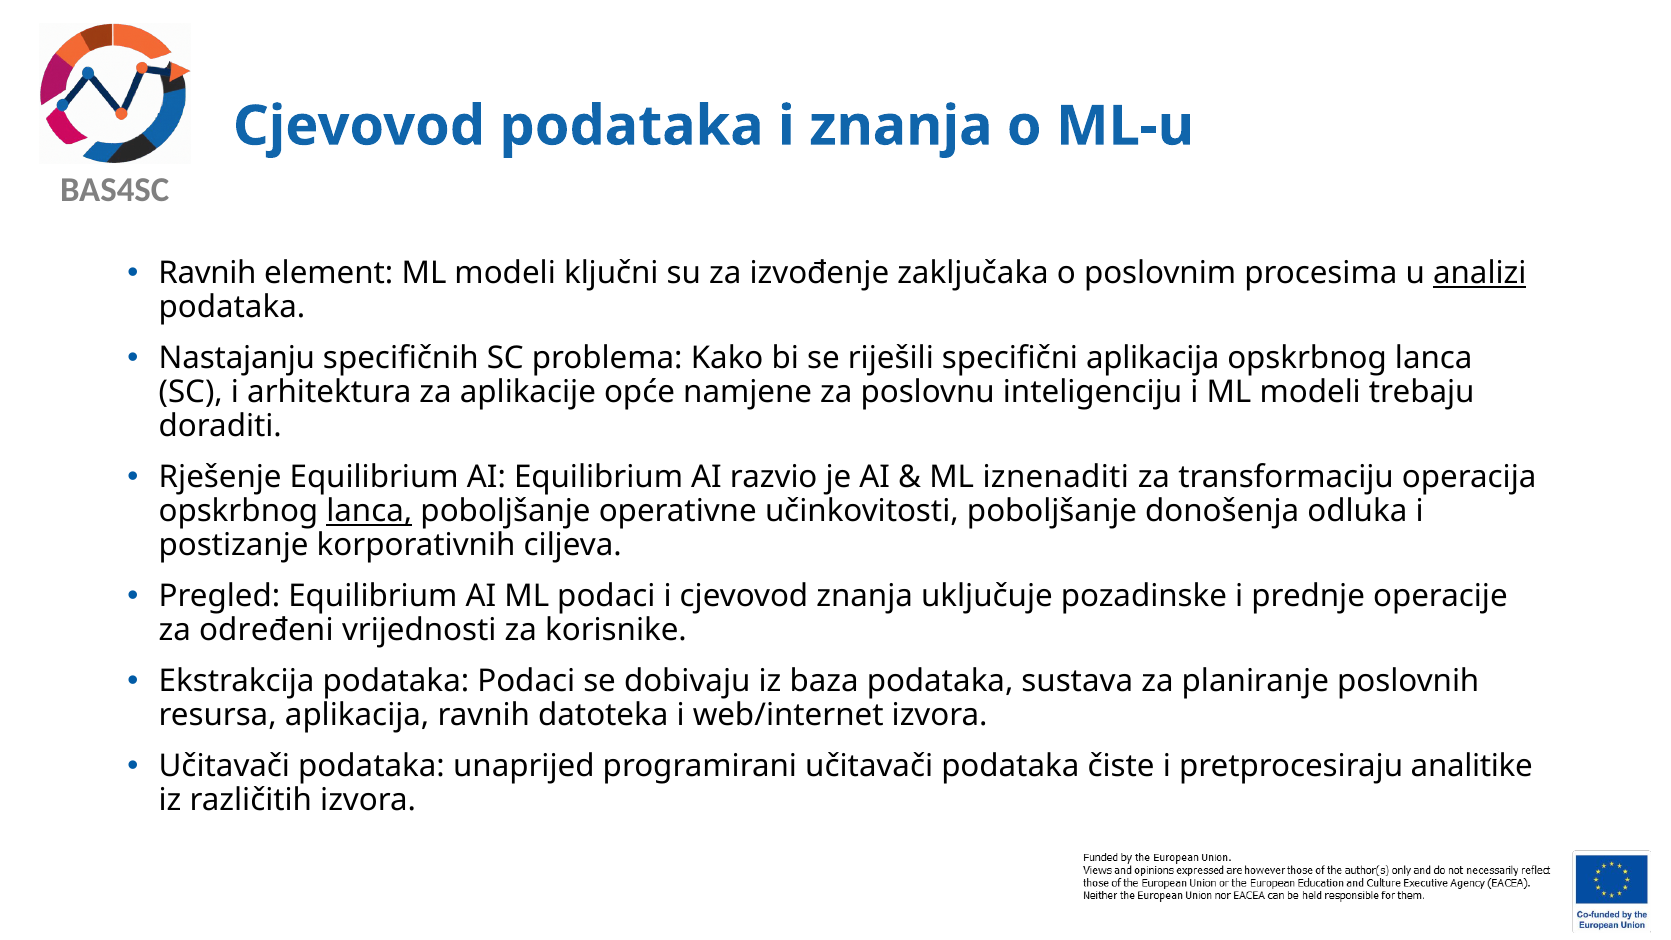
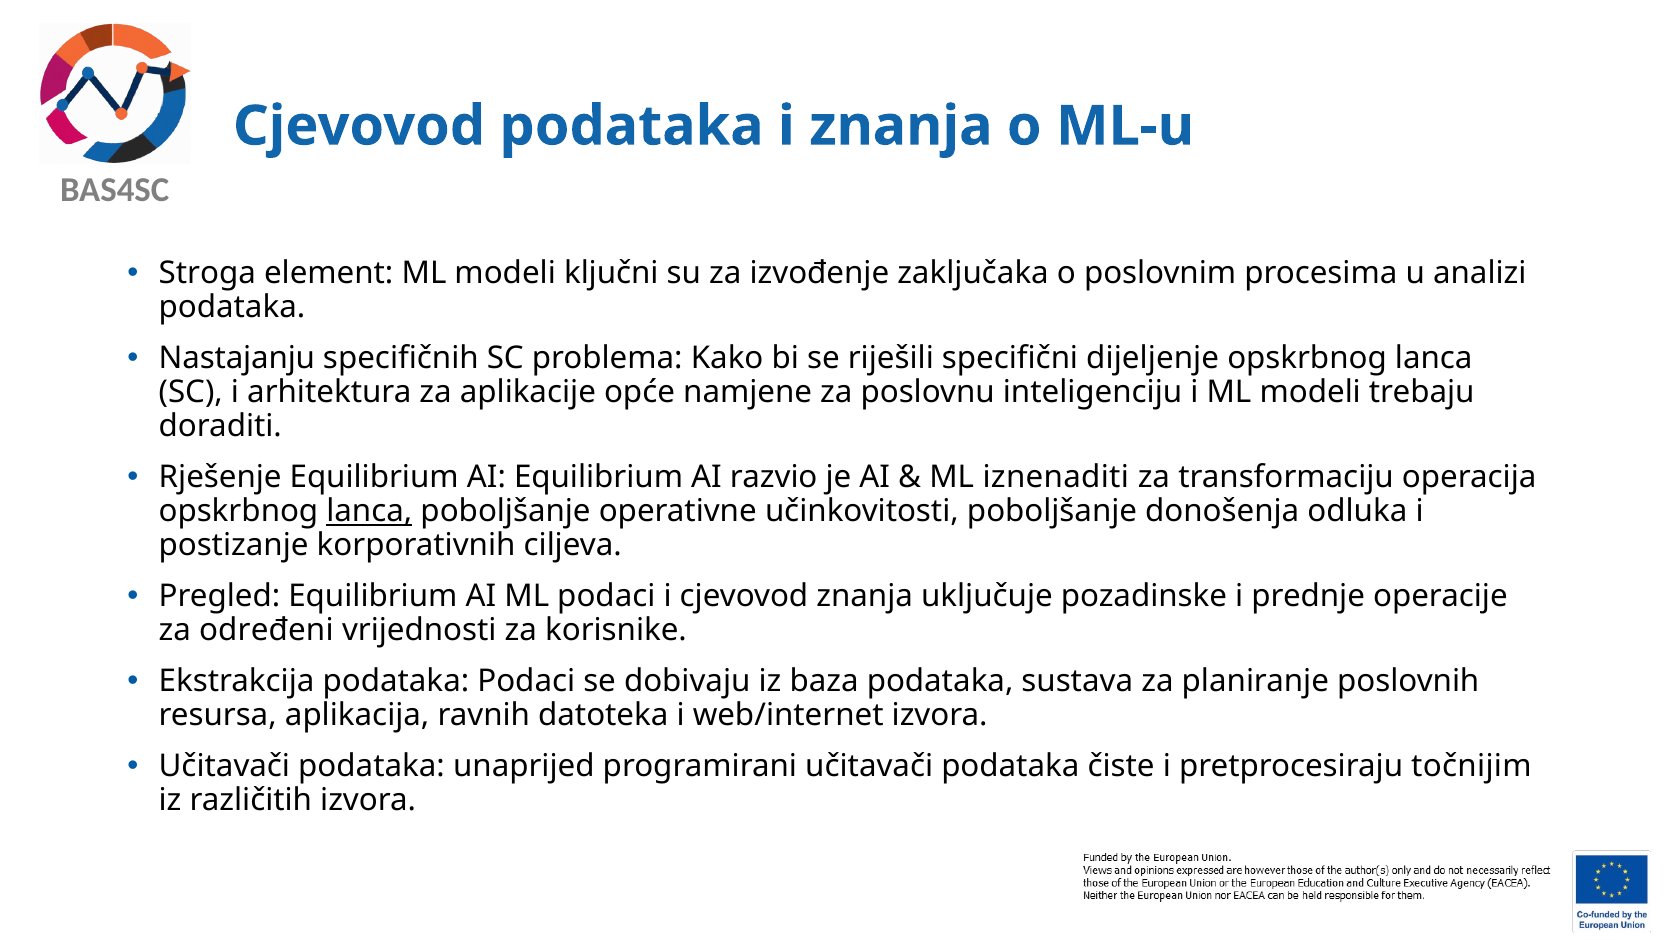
Ravnih: Ravnih -> Stroga (207, 273)
analizi underline: present -> none (1480, 273)
specifični aplikacija: aplikacija -> dijeljenje (1153, 358)
analitike: analitike -> točnijim (1471, 766)
